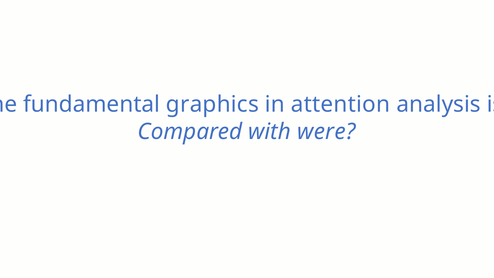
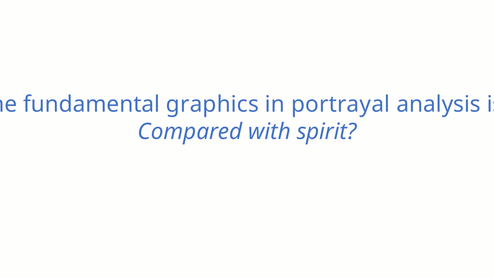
attention: attention -> portrayal (341, 104)
were: were -> spirit (327, 131)
